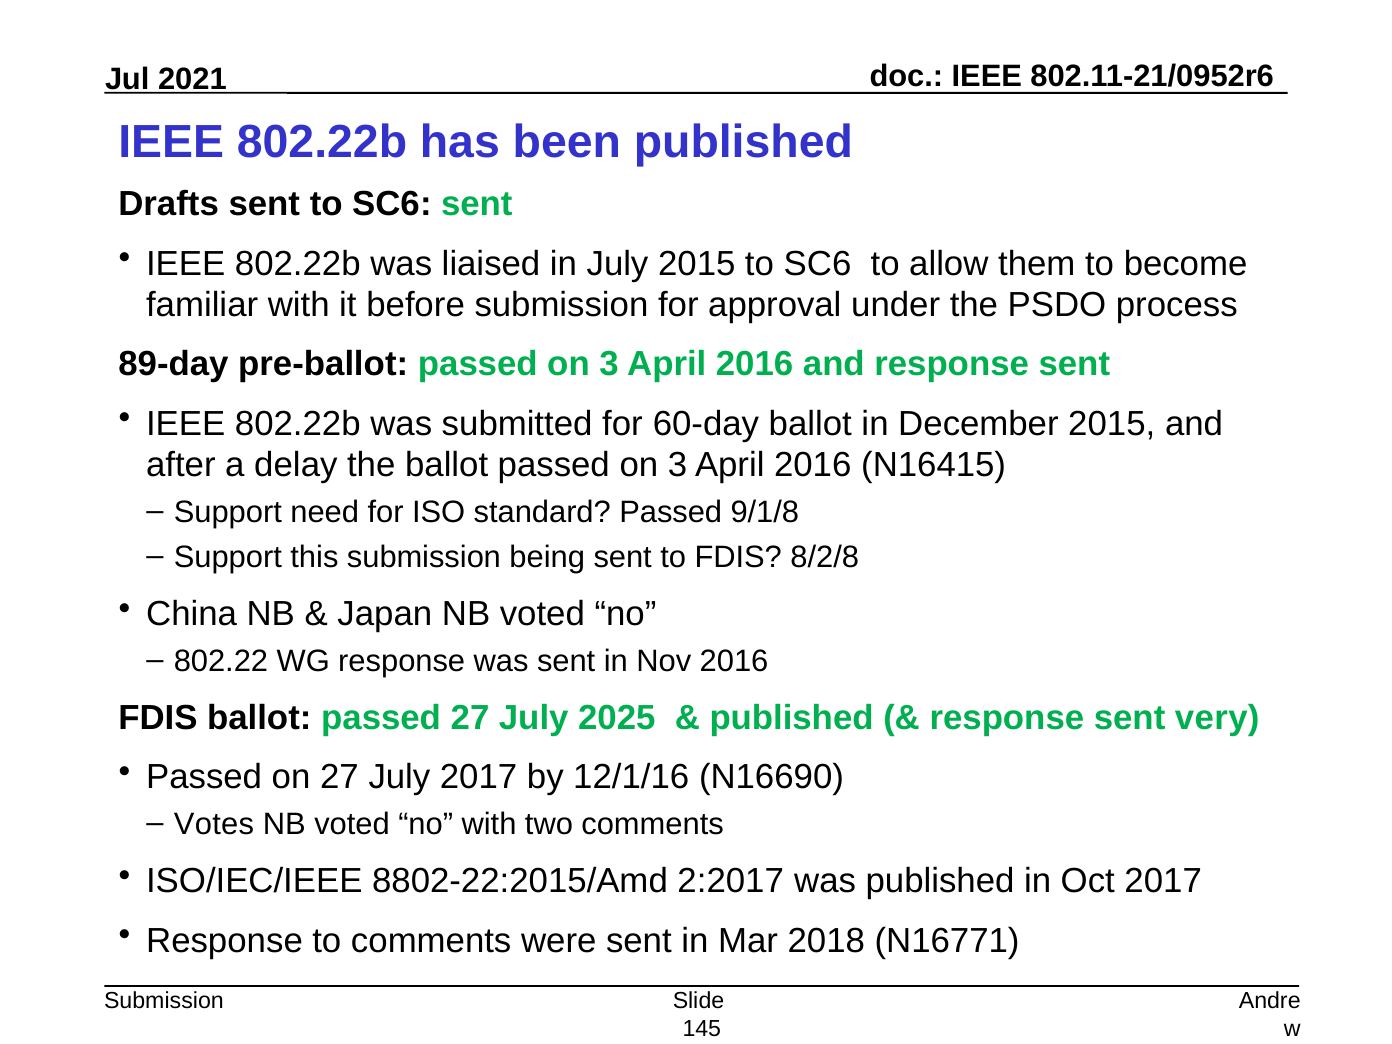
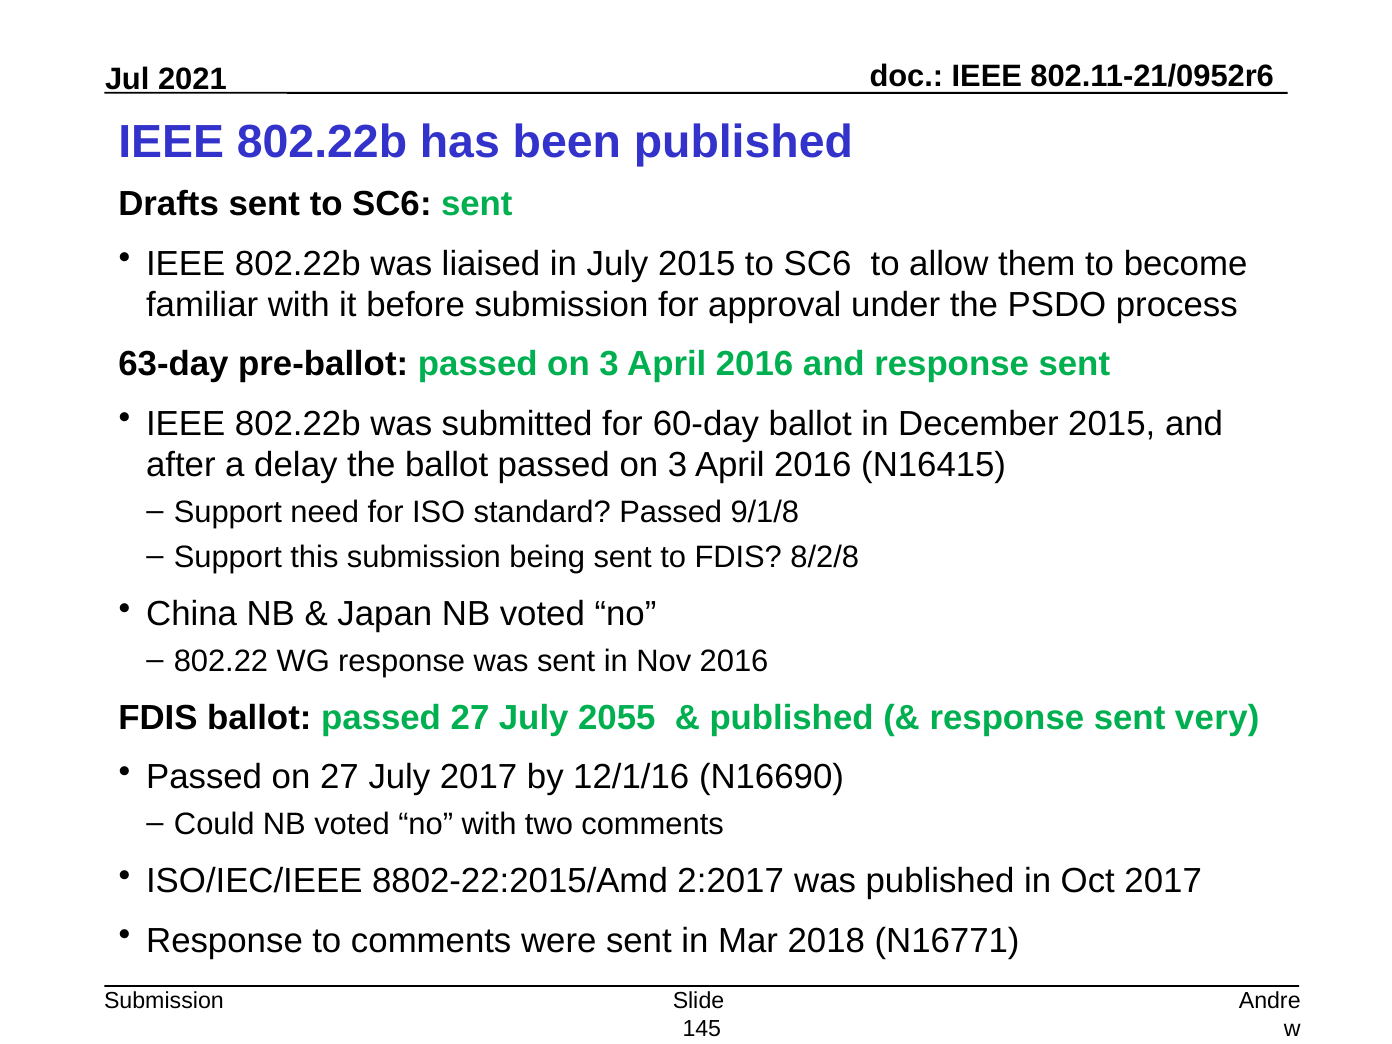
89-day: 89-day -> 63-day (173, 364)
2025: 2025 -> 2055 (617, 718)
Votes: Votes -> Could (214, 824)
